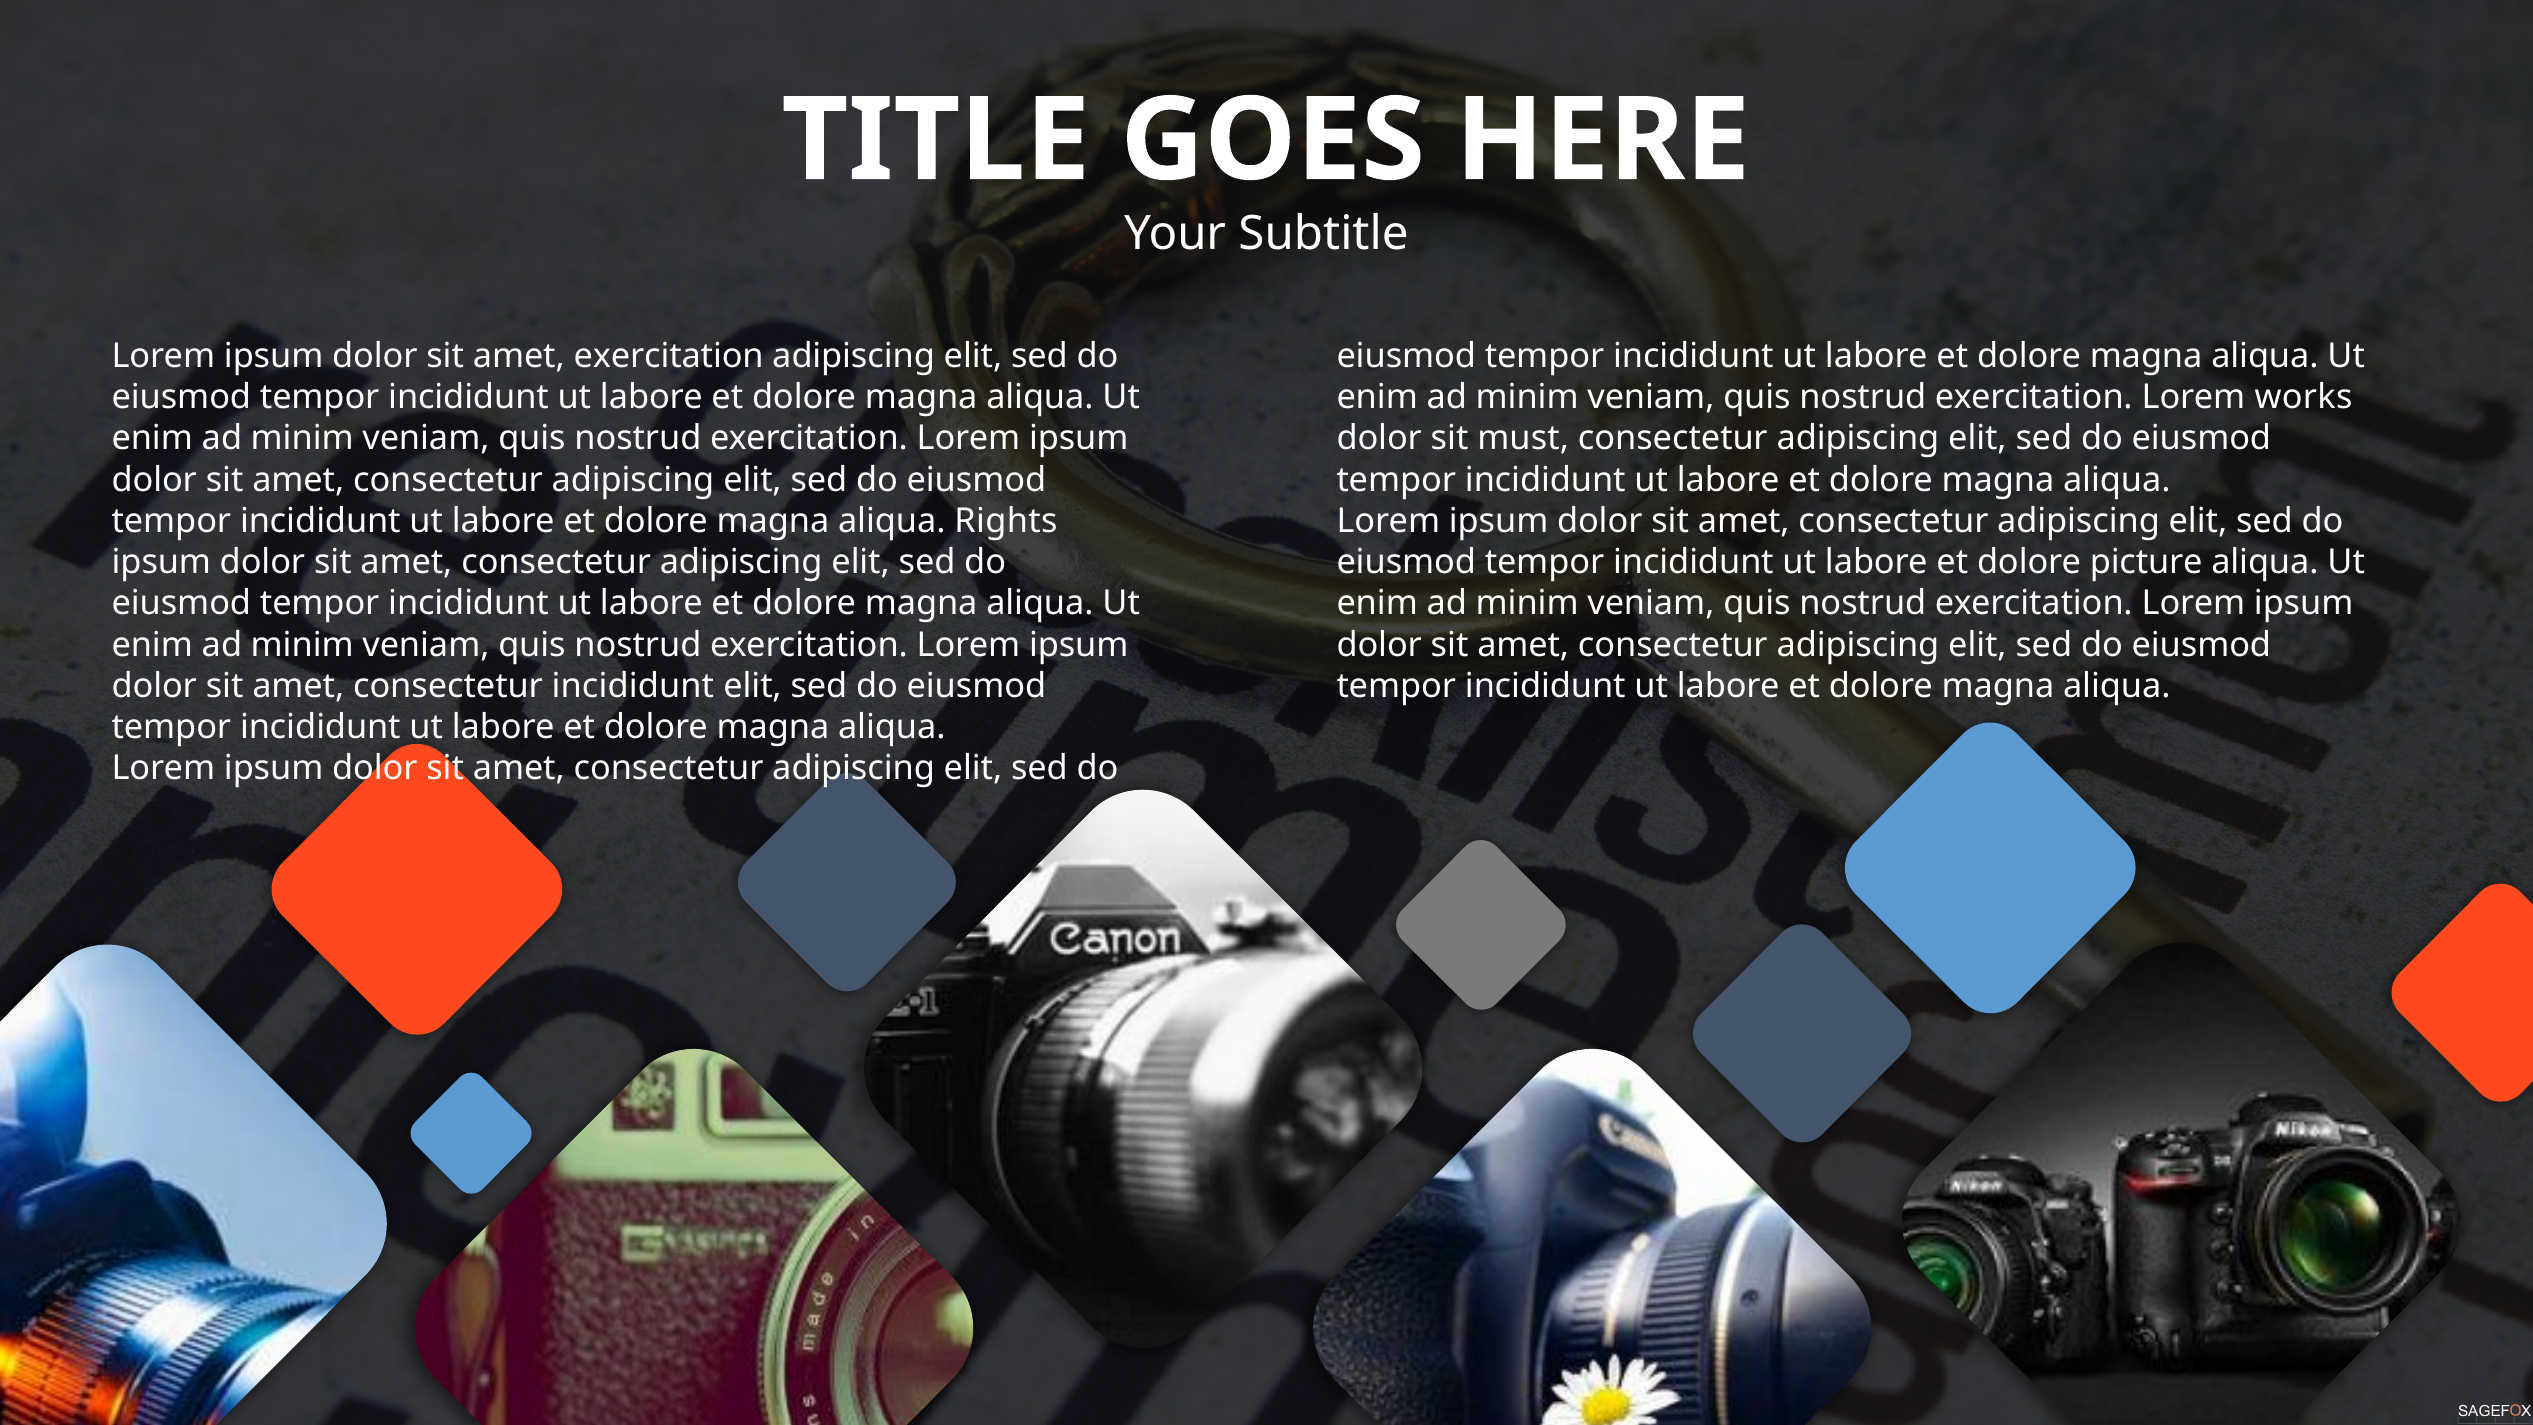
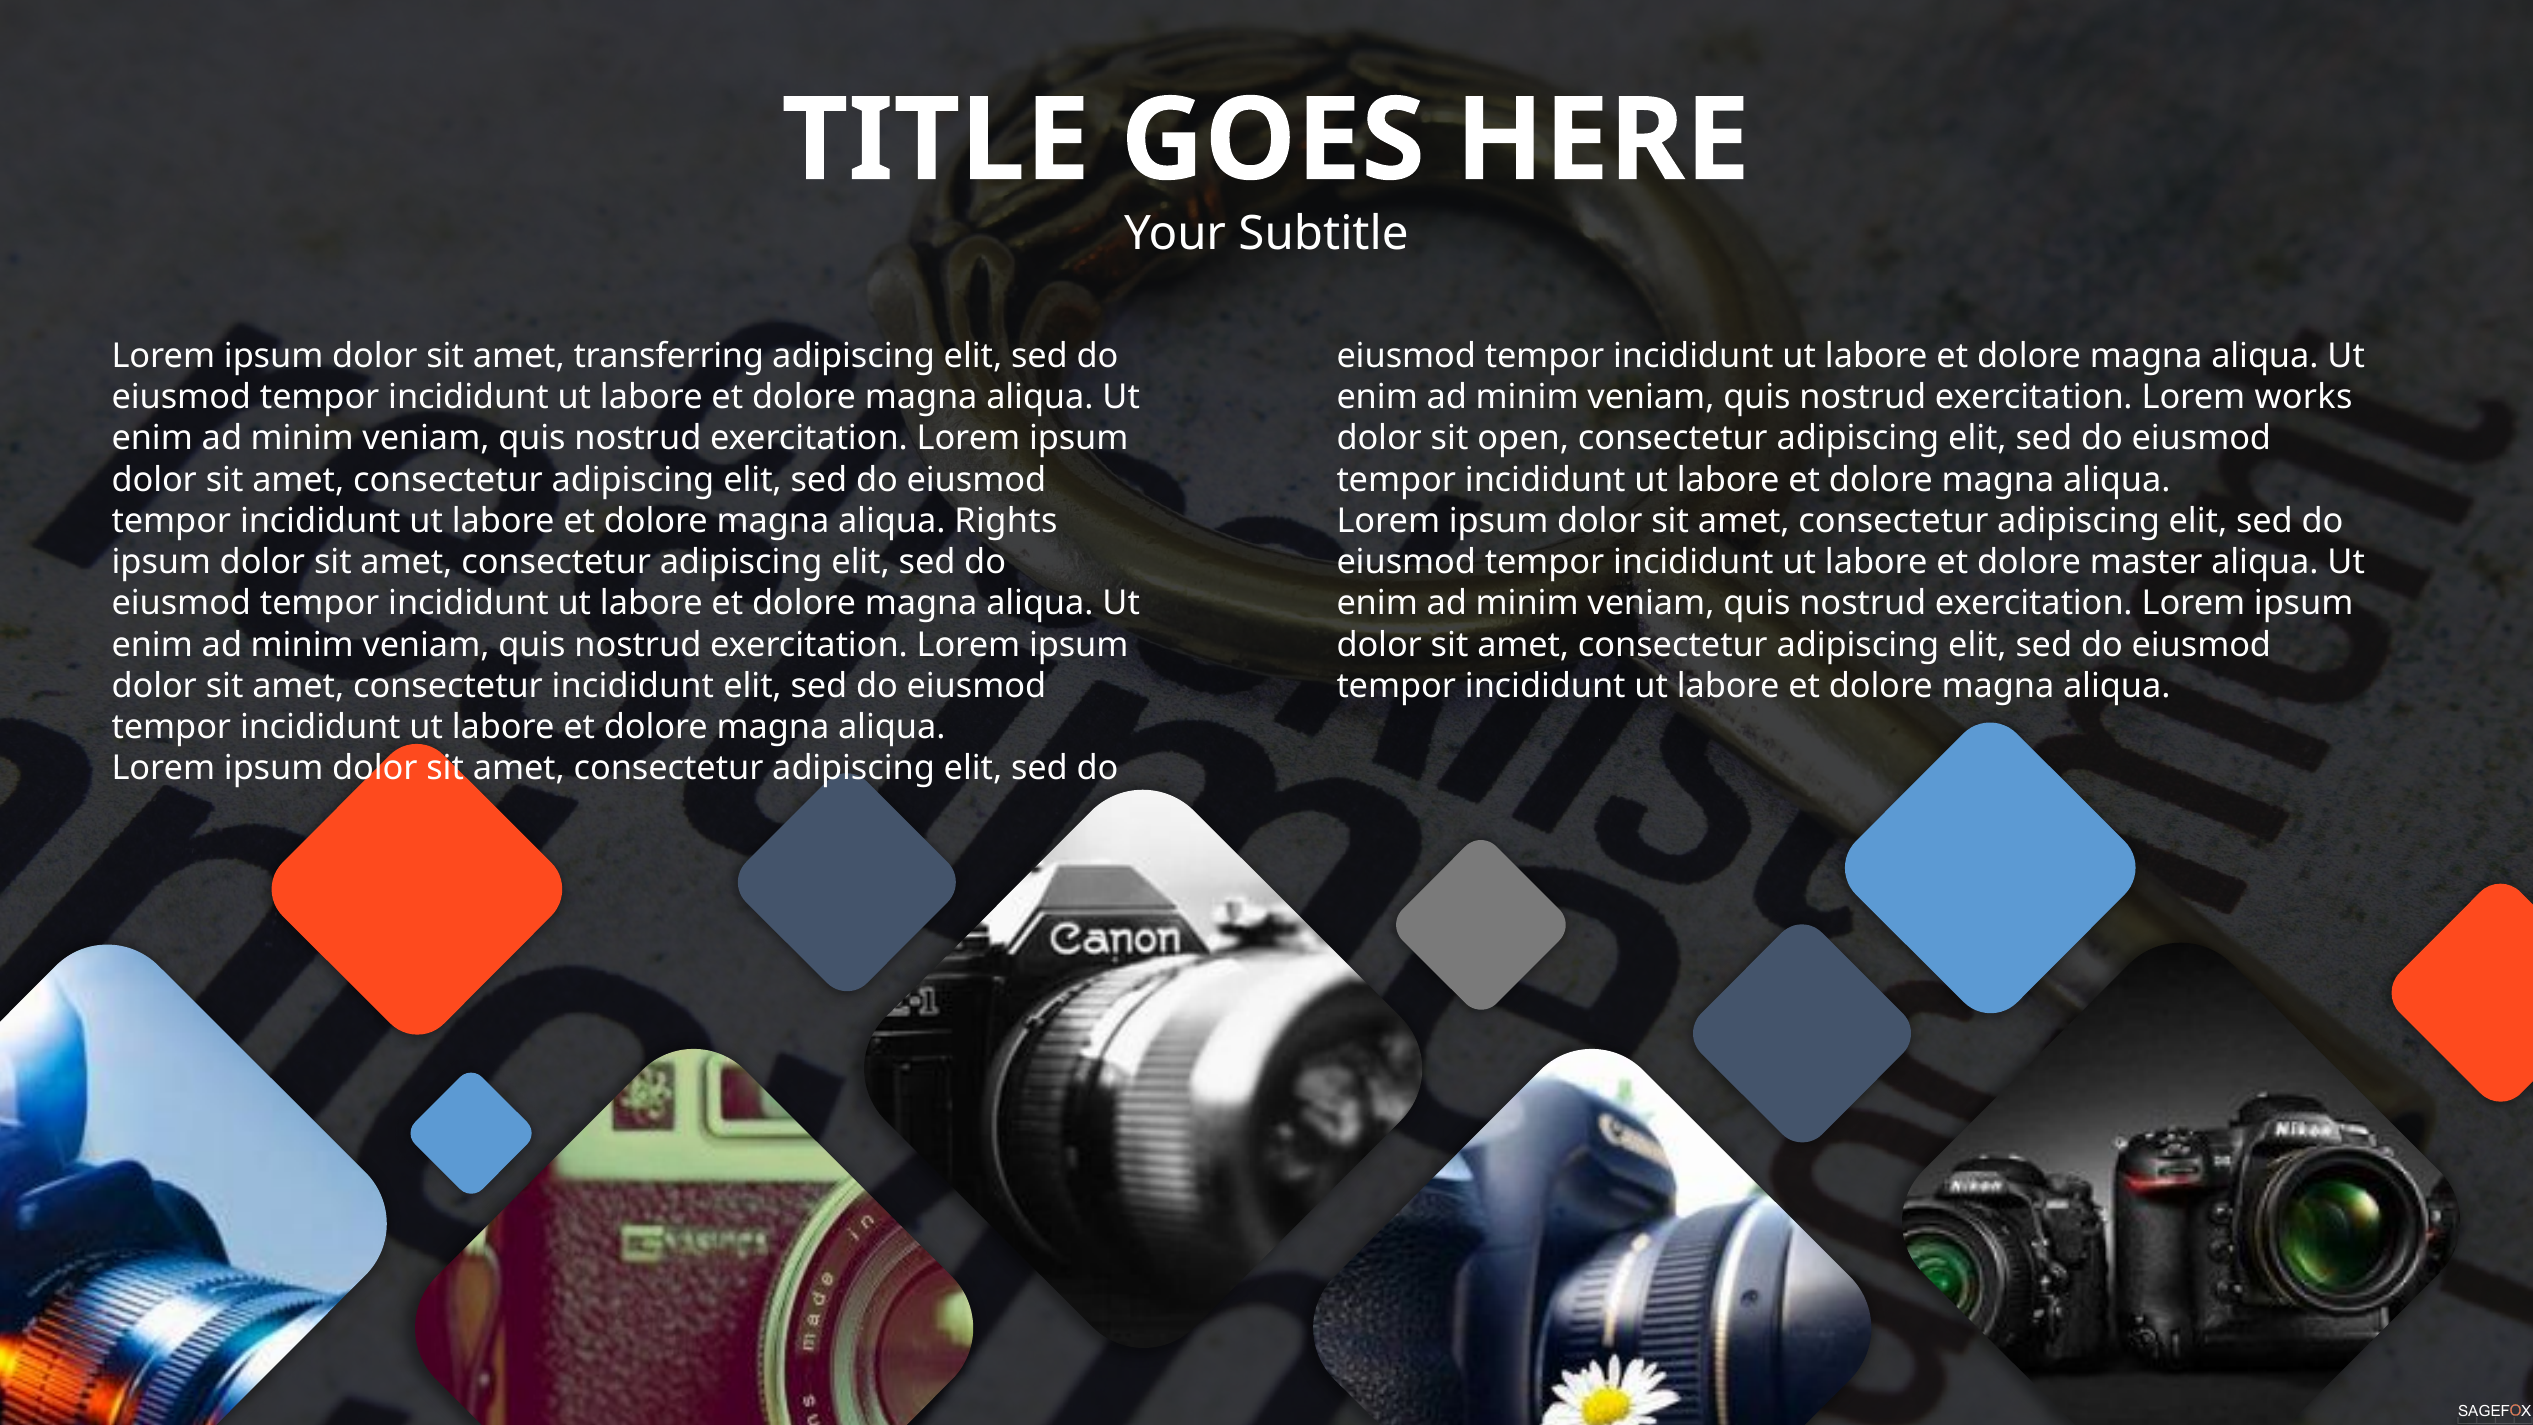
amet exercitation: exercitation -> transferring (669, 356)
must: must -> open (1523, 439)
picture: picture -> master (2146, 562)
